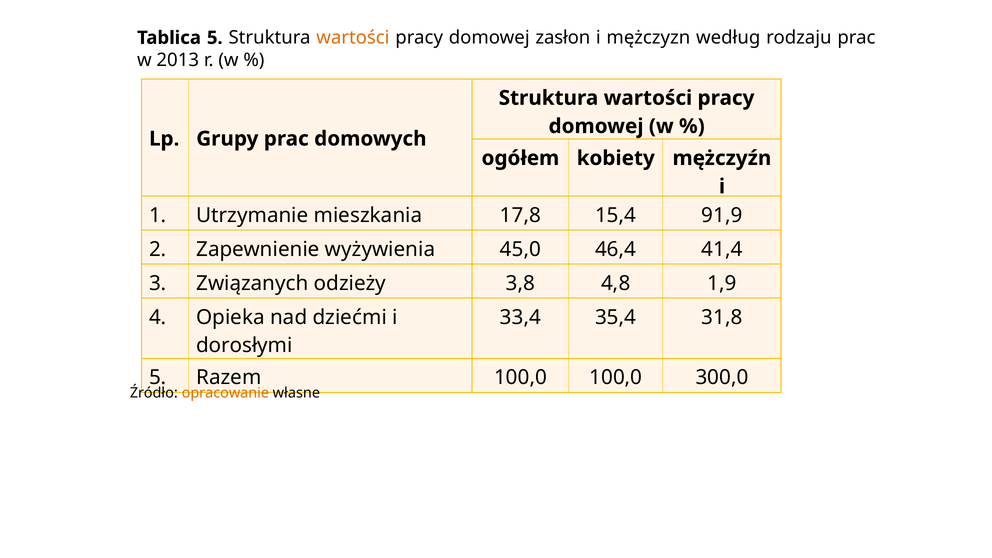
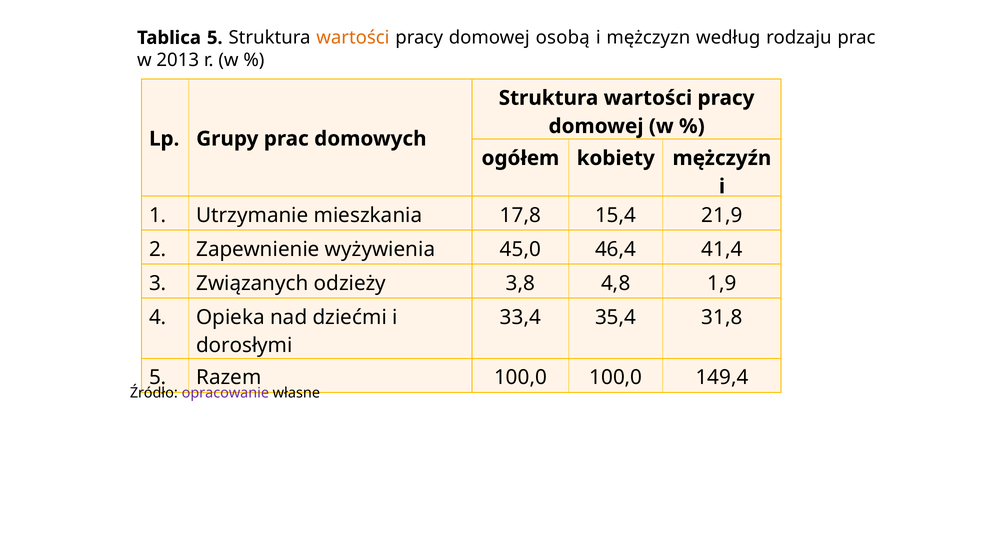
zasłon: zasłon -> osobą (563, 38)
91,9: 91,9 -> 21,9 (722, 215)
300,0: 300,0 -> 149,4 (722, 377)
opracowanie colour: orange -> purple (225, 393)
